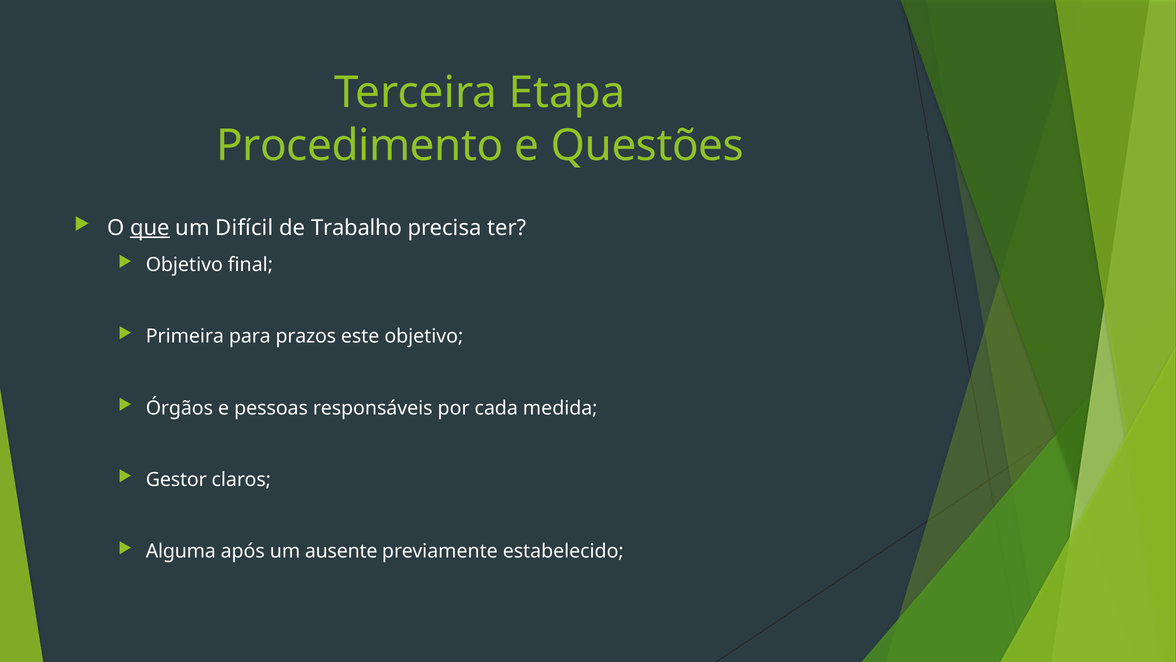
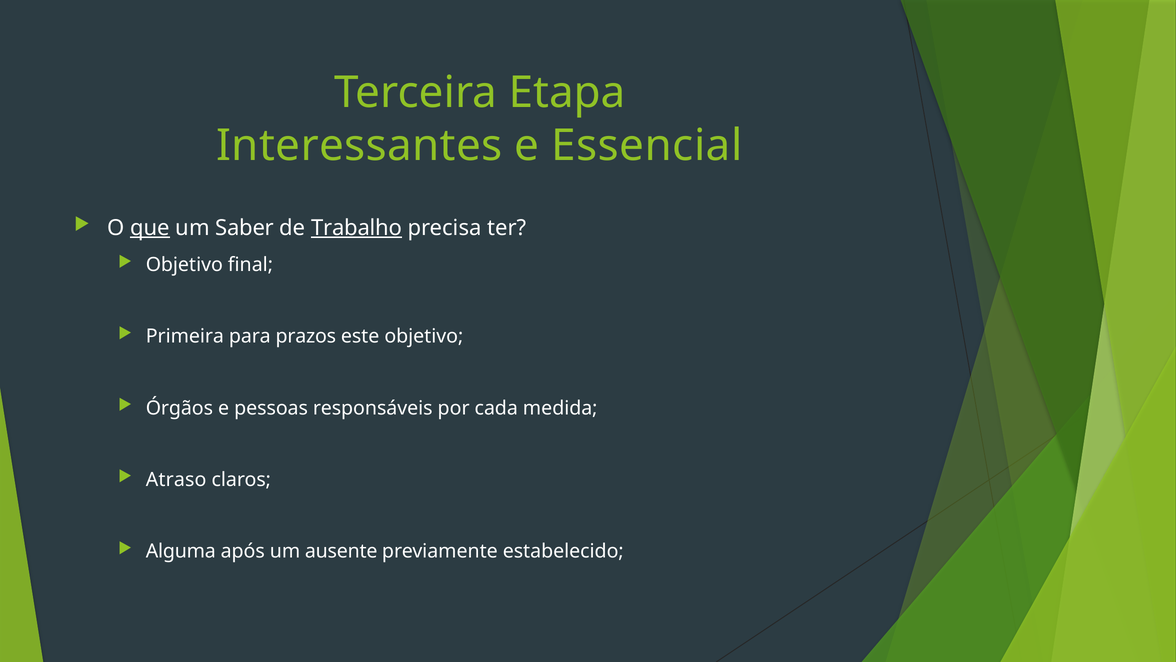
Procedimento: Procedimento -> Interessantes (359, 146)
Questões: Questões -> Essencial (647, 146)
Difícil: Difícil -> Saber (245, 228)
Trabalho underline: none -> present (357, 228)
Gestor: Gestor -> Atraso (176, 479)
